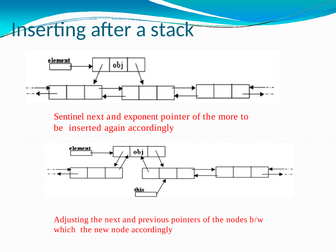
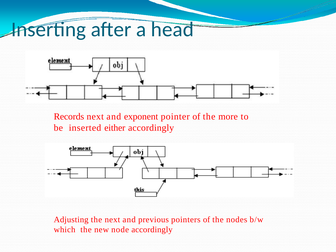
stack: stack -> head (172, 30)
Sentinel: Sentinel -> Records (69, 117)
again: again -> either (115, 128)
